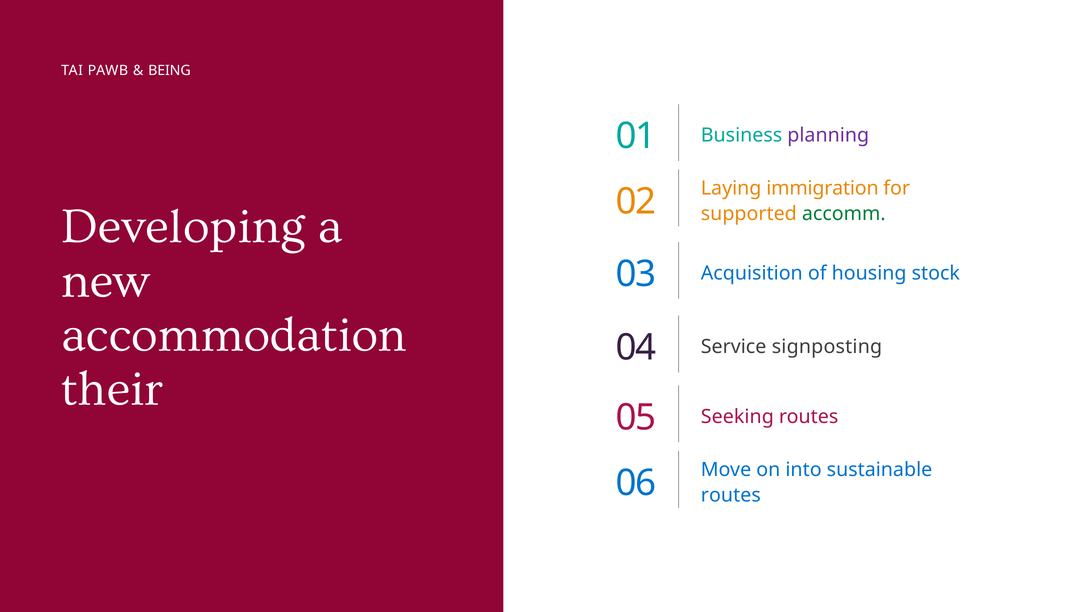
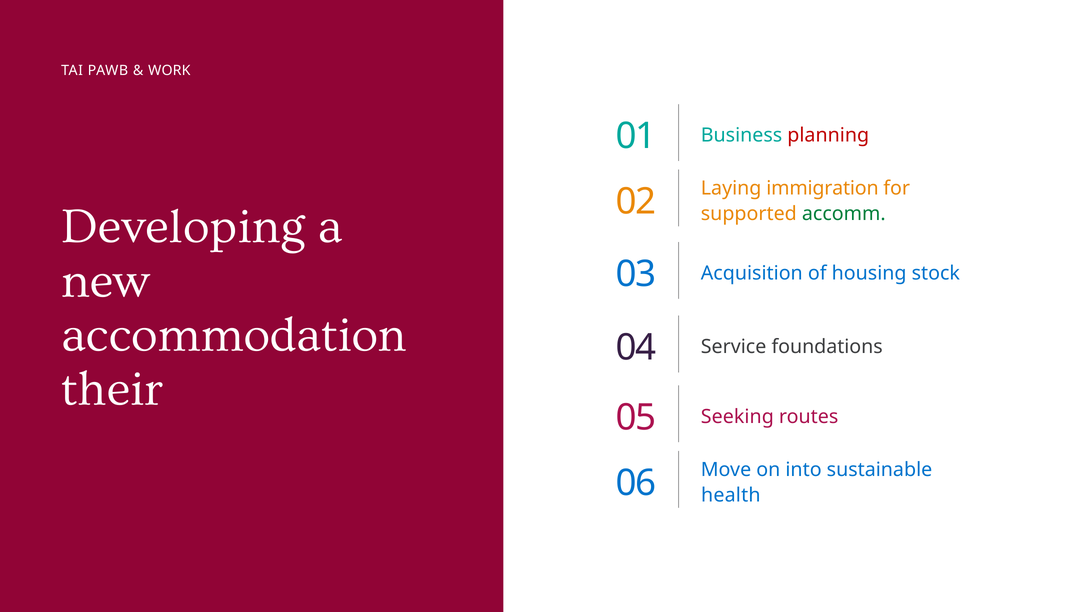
BEING: BEING -> WORK (169, 71)
planning colour: purple -> red (828, 136)
signposting: signposting -> foundations (827, 347)
routes: routes -> health (731, 495)
